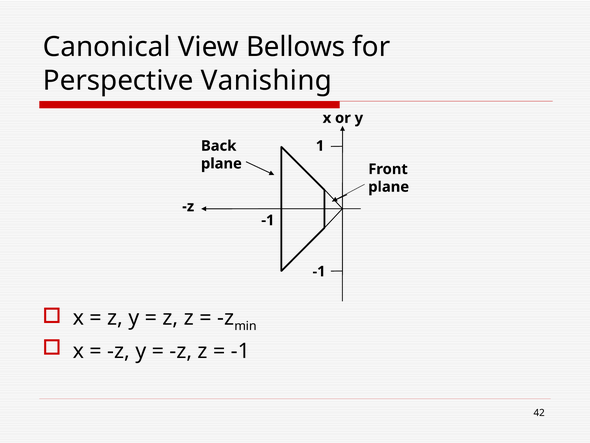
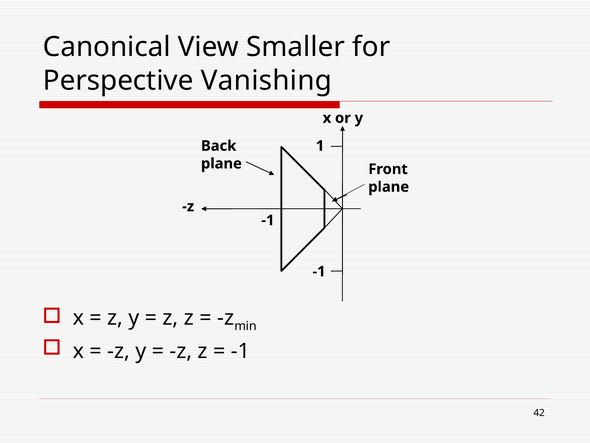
Bellows: Bellows -> Smaller (296, 47)
